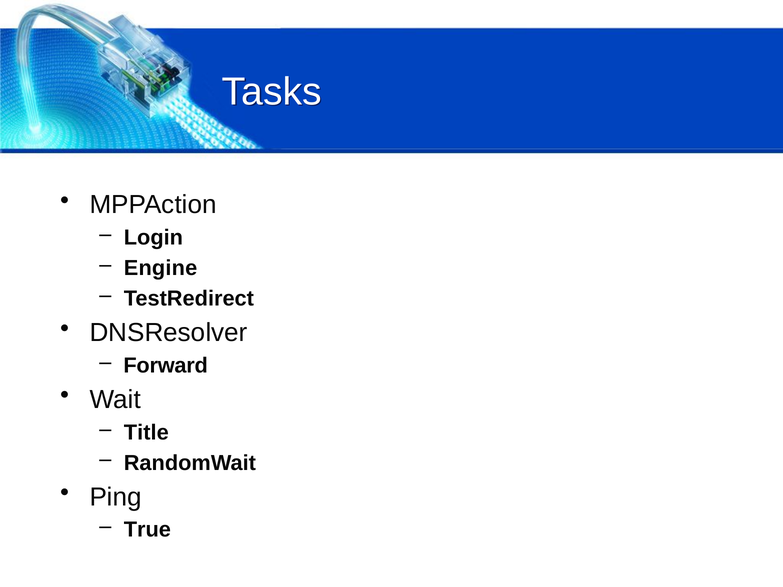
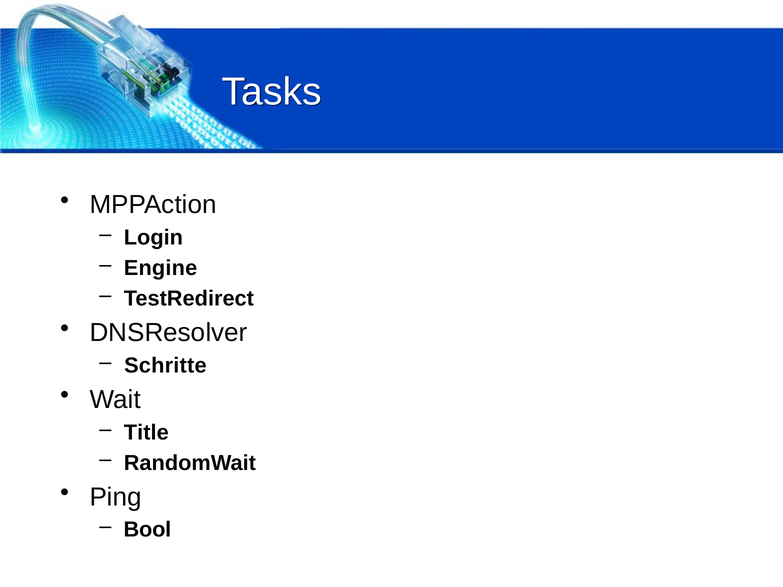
Forward: Forward -> Schritte (165, 366)
True: True -> Bool (147, 530)
